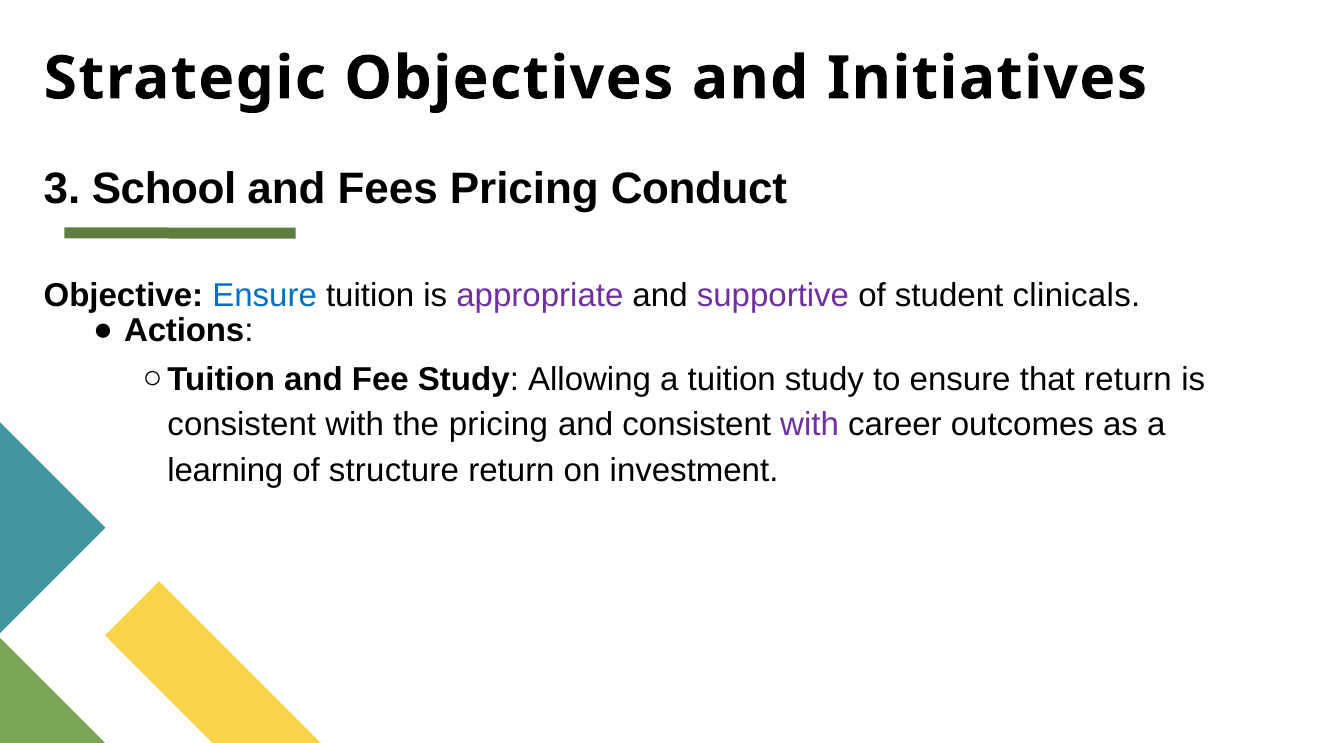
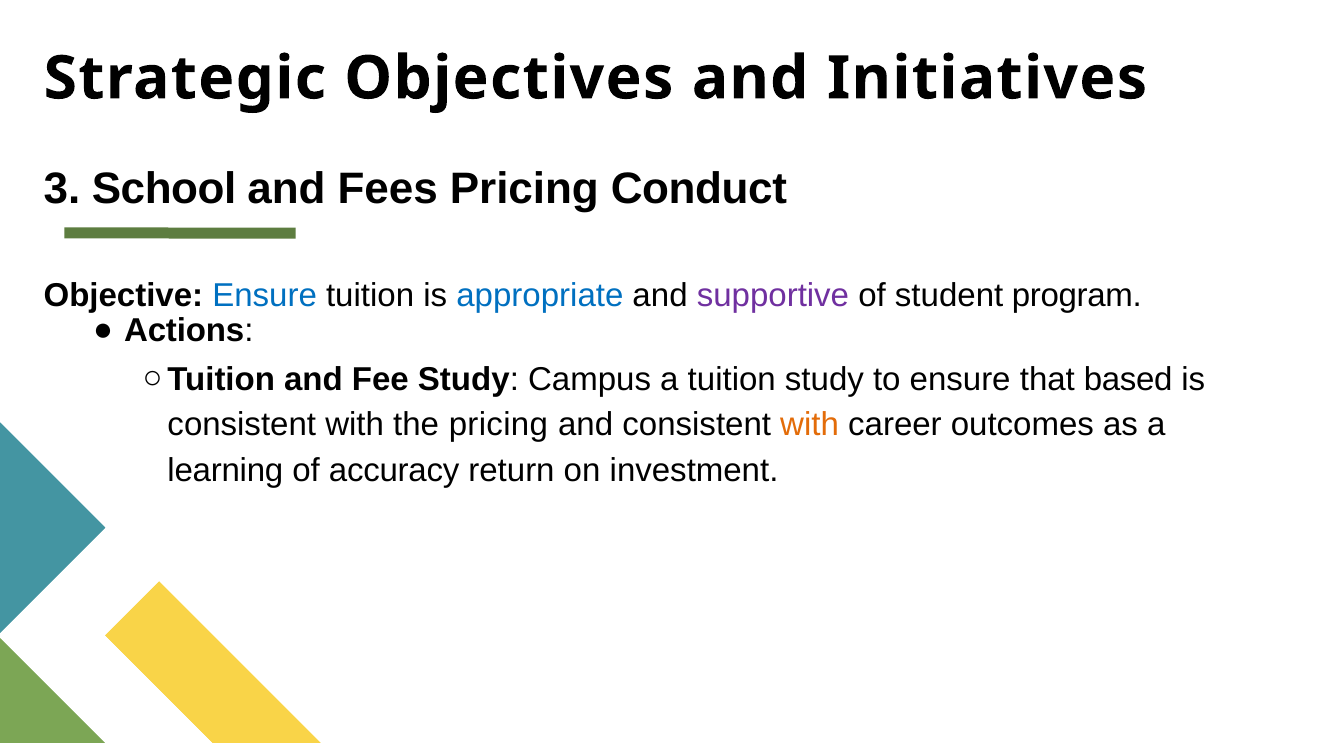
appropriate colour: purple -> blue (540, 295)
clinicals: clinicals -> program (1077, 295)
Allowing: Allowing -> Campus (590, 379)
that return: return -> based (1128, 379)
with colour: purple -> orange (810, 425)
structure: structure -> accuracy (394, 470)
